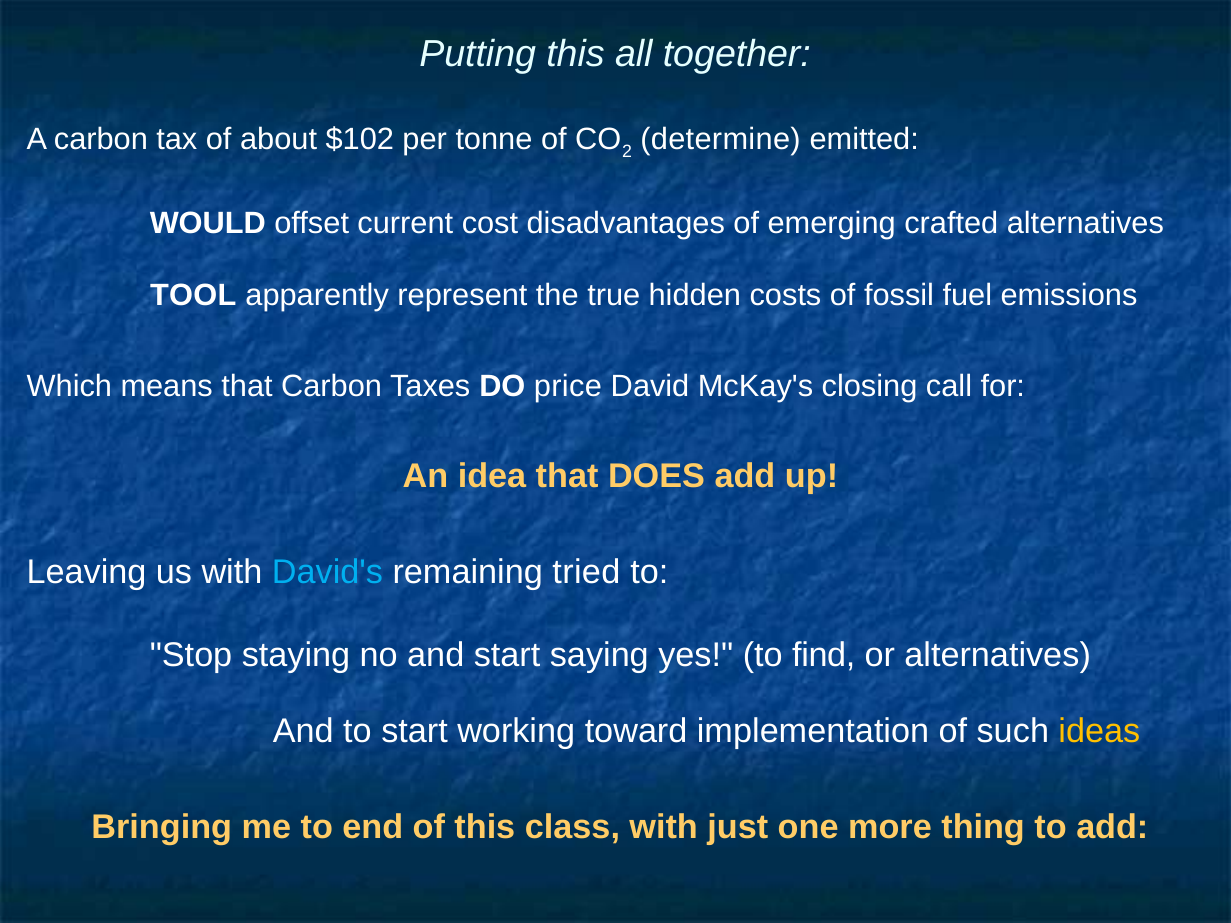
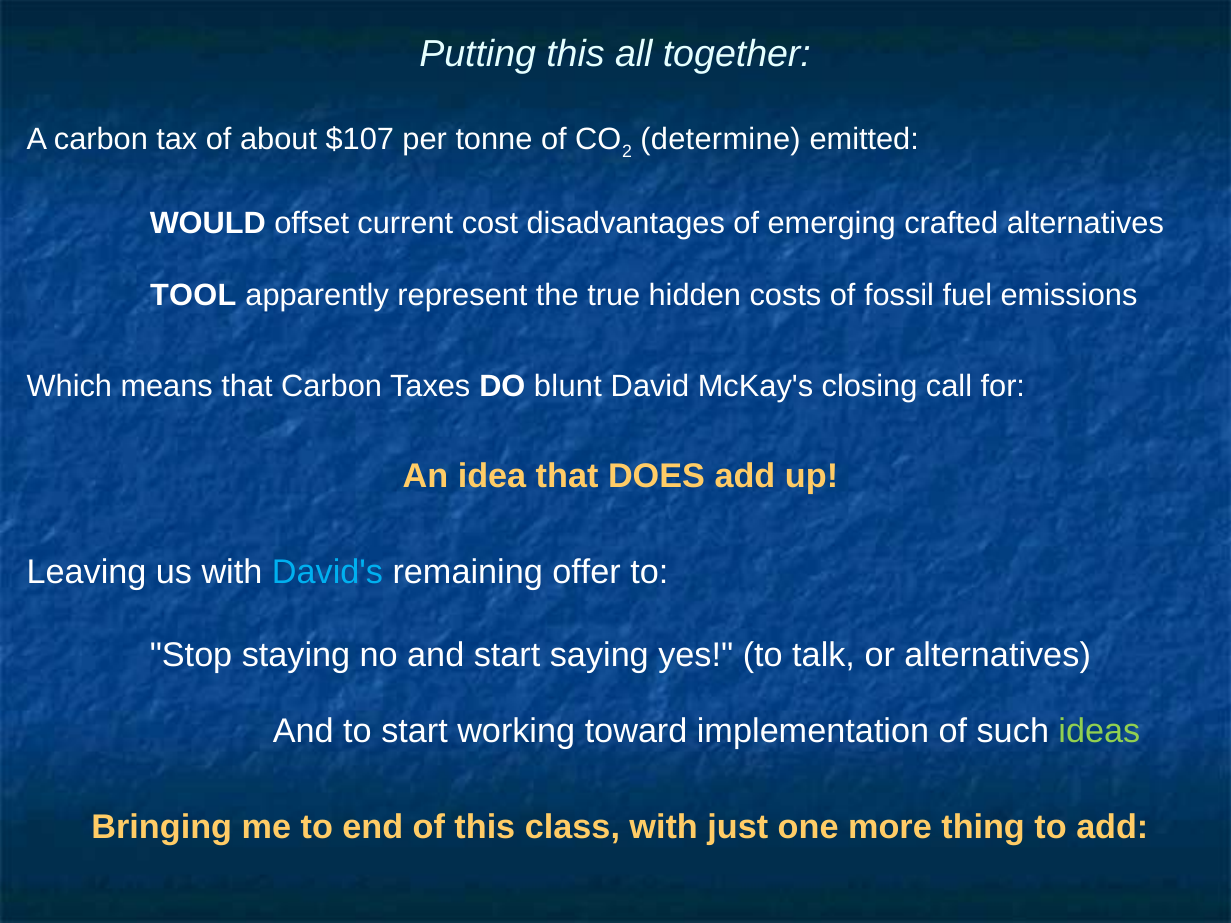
$102: $102 -> $107 (360, 140)
price: price -> blunt (568, 387)
tried: tried -> offer (587, 572)
find: find -> talk (824, 656)
ideas colour: yellow -> light green (1099, 732)
